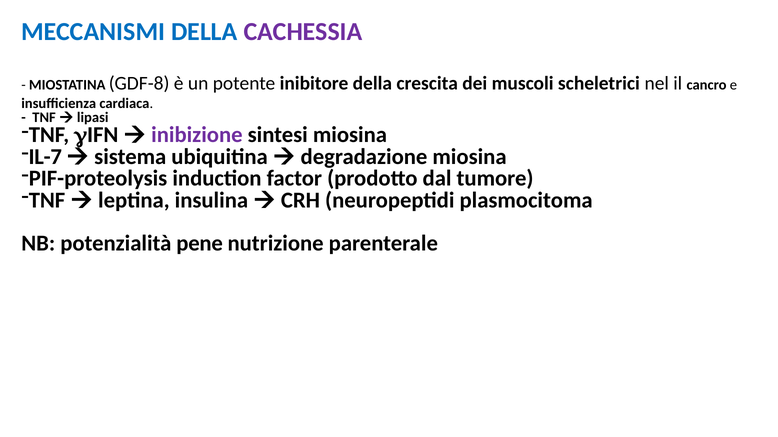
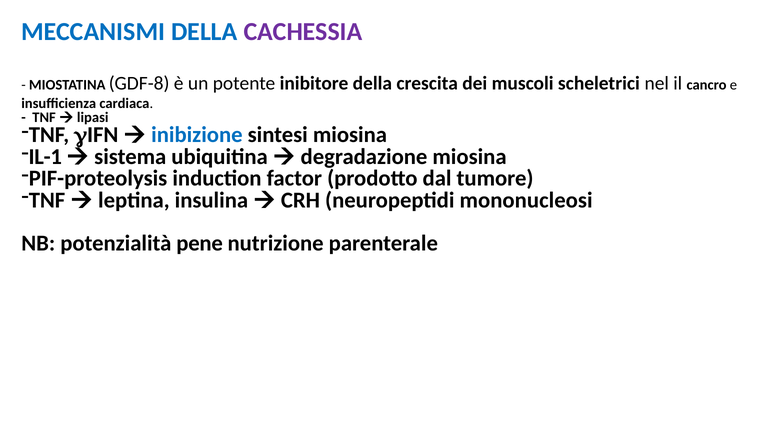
inibizione colour: purple -> blue (197, 135)
IL-7: IL-7 -> IL-1 (45, 157)
plasmocitoma: plasmocitoma -> mononucleosi (526, 200)
